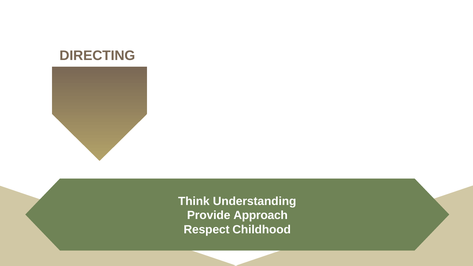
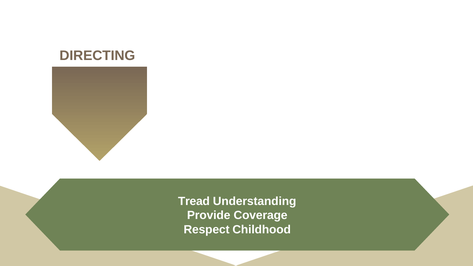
Think: Think -> Tread (194, 201)
Approach: Approach -> Coverage (261, 215)
